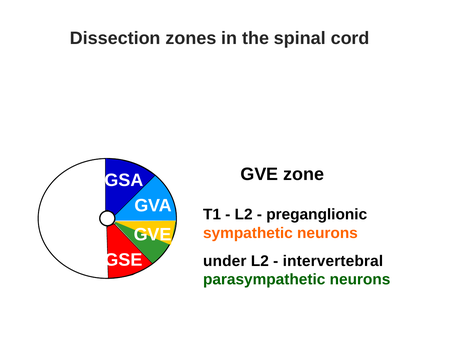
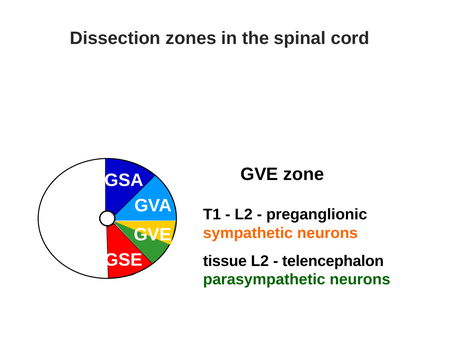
under: under -> tissue (225, 261)
intervertebral: intervertebral -> telencephalon (333, 261)
